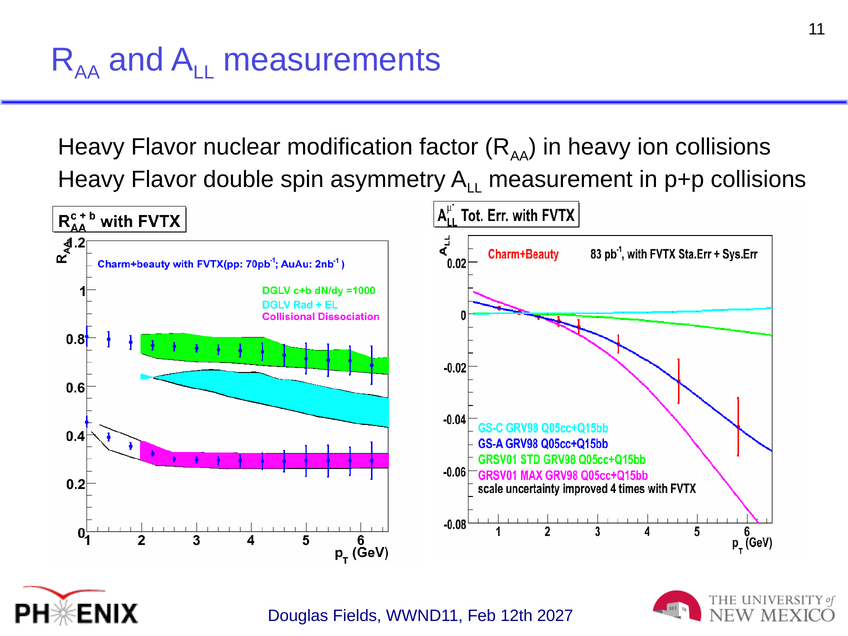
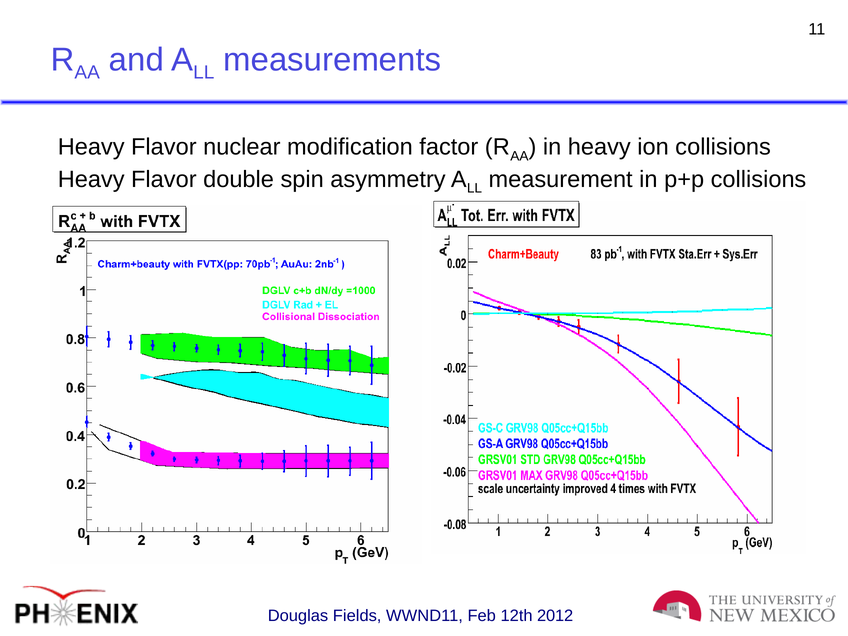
2027: 2027 -> 2012 (555, 616)
